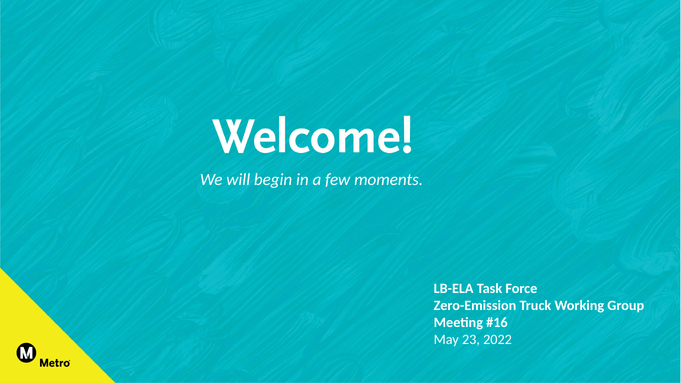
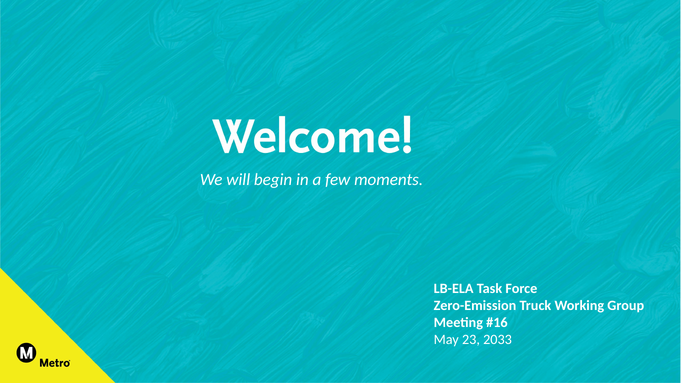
2022: 2022 -> 2033 (498, 340)
